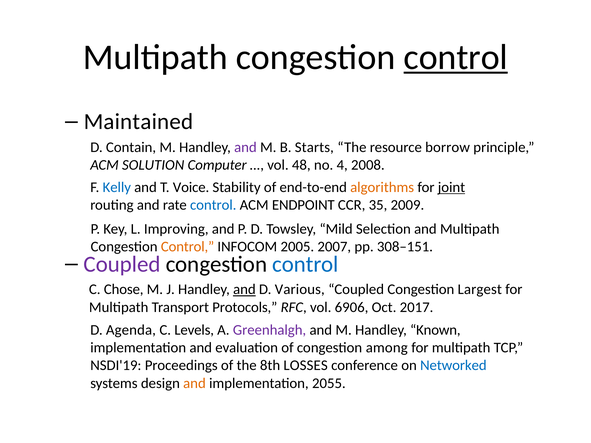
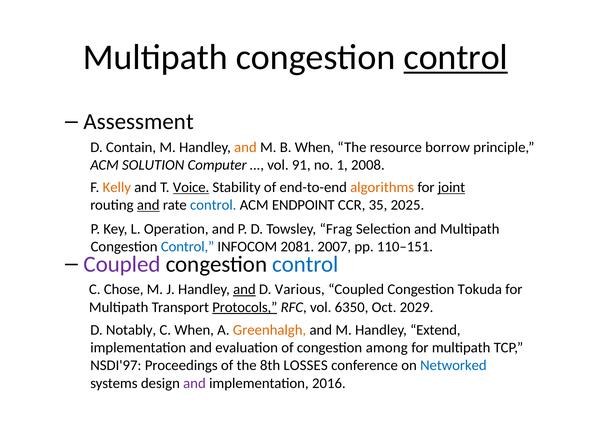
Maintained: Maintained -> Assessment (139, 122)
and colour: purple -> orange (245, 147)
B Starts: Starts -> When (314, 147)
48: 48 -> 91 (301, 165)
4: 4 -> 1 (342, 165)
Kelly colour: blue -> orange (117, 187)
Voice underline: none -> present (191, 187)
and underline: none -> present (148, 205)
2009: 2009 -> 2025 (407, 205)
Improving: Improving -> Operation (176, 229)
Mild: Mild -> Frag (336, 229)
Control colour: orange -> blue (188, 247)
2005: 2005 -> 2081 (297, 247)
308–151: 308–151 -> 110–151 (405, 247)
Largest: Largest -> Tokuda (480, 290)
Protocols underline: none -> present (245, 307)
6906: 6906 -> 6350 (352, 307)
2017: 2017 -> 2029 (417, 307)
Agenda: Agenda -> Notably (131, 330)
C Levels: Levels -> When (194, 330)
Greenhalgh colour: purple -> orange (270, 330)
Known: Known -> Extend (435, 330)
NSDI'19: NSDI'19 -> NSDI'97 (116, 366)
and colour: orange -> purple (194, 383)
2055: 2055 -> 2016 (329, 383)
